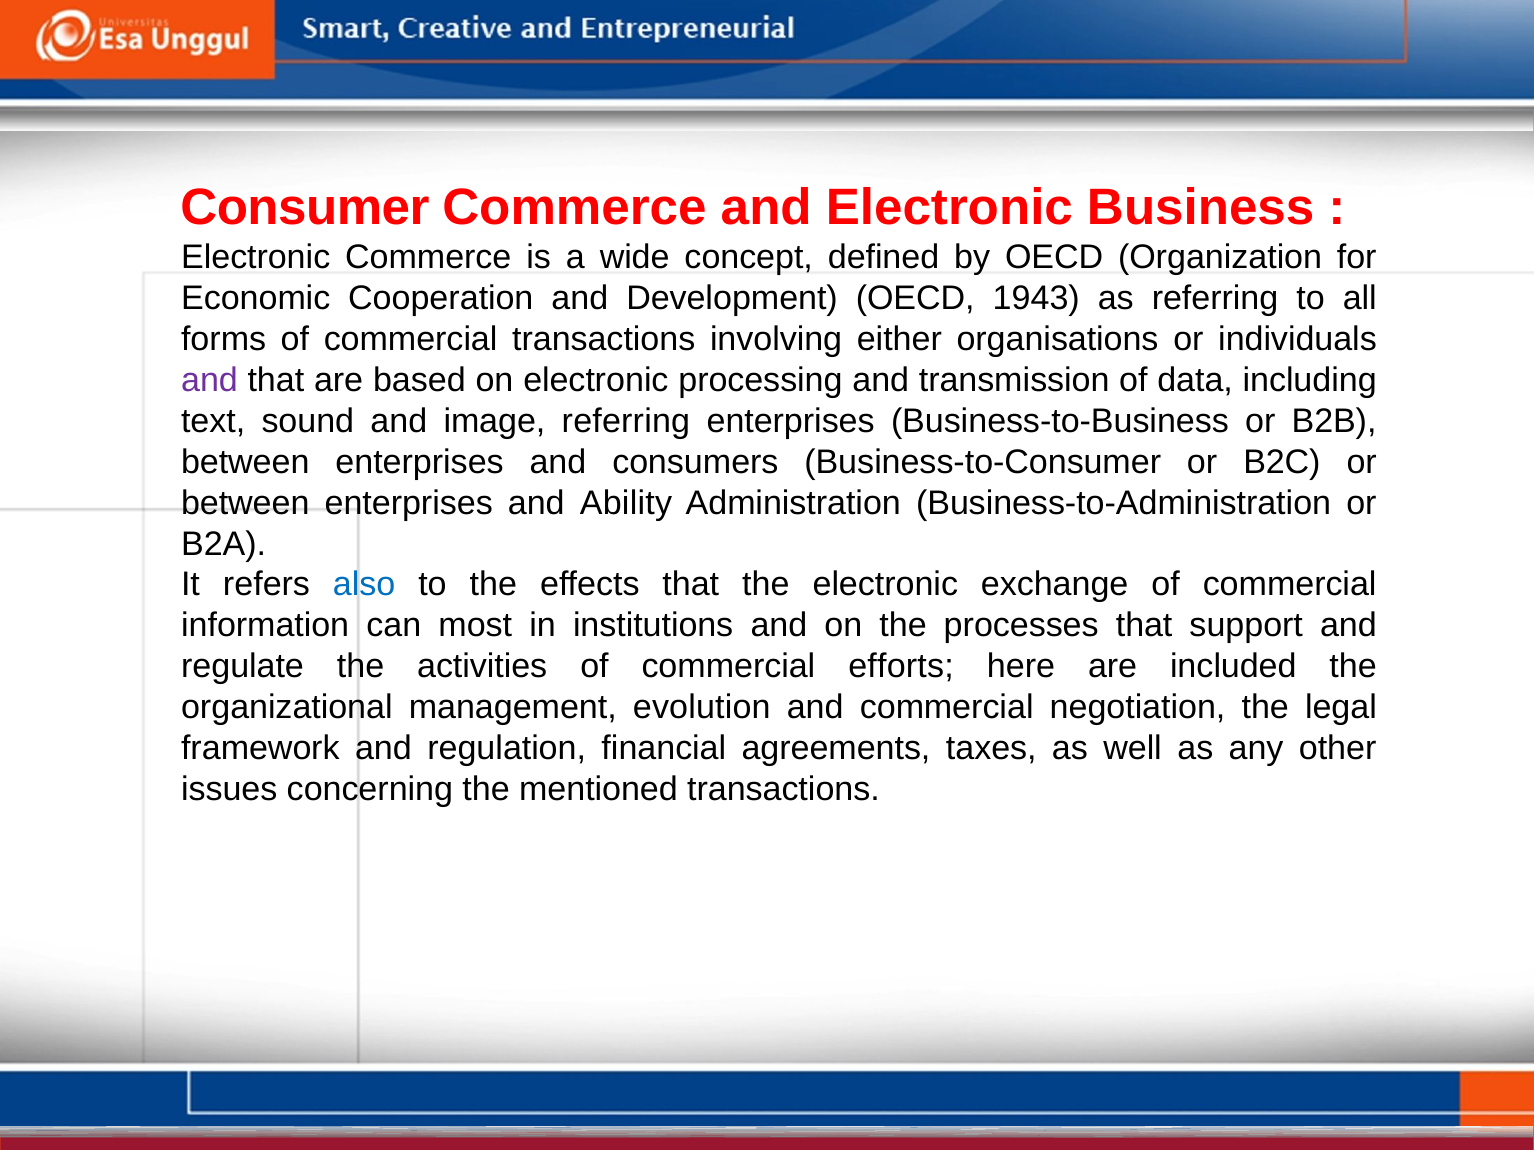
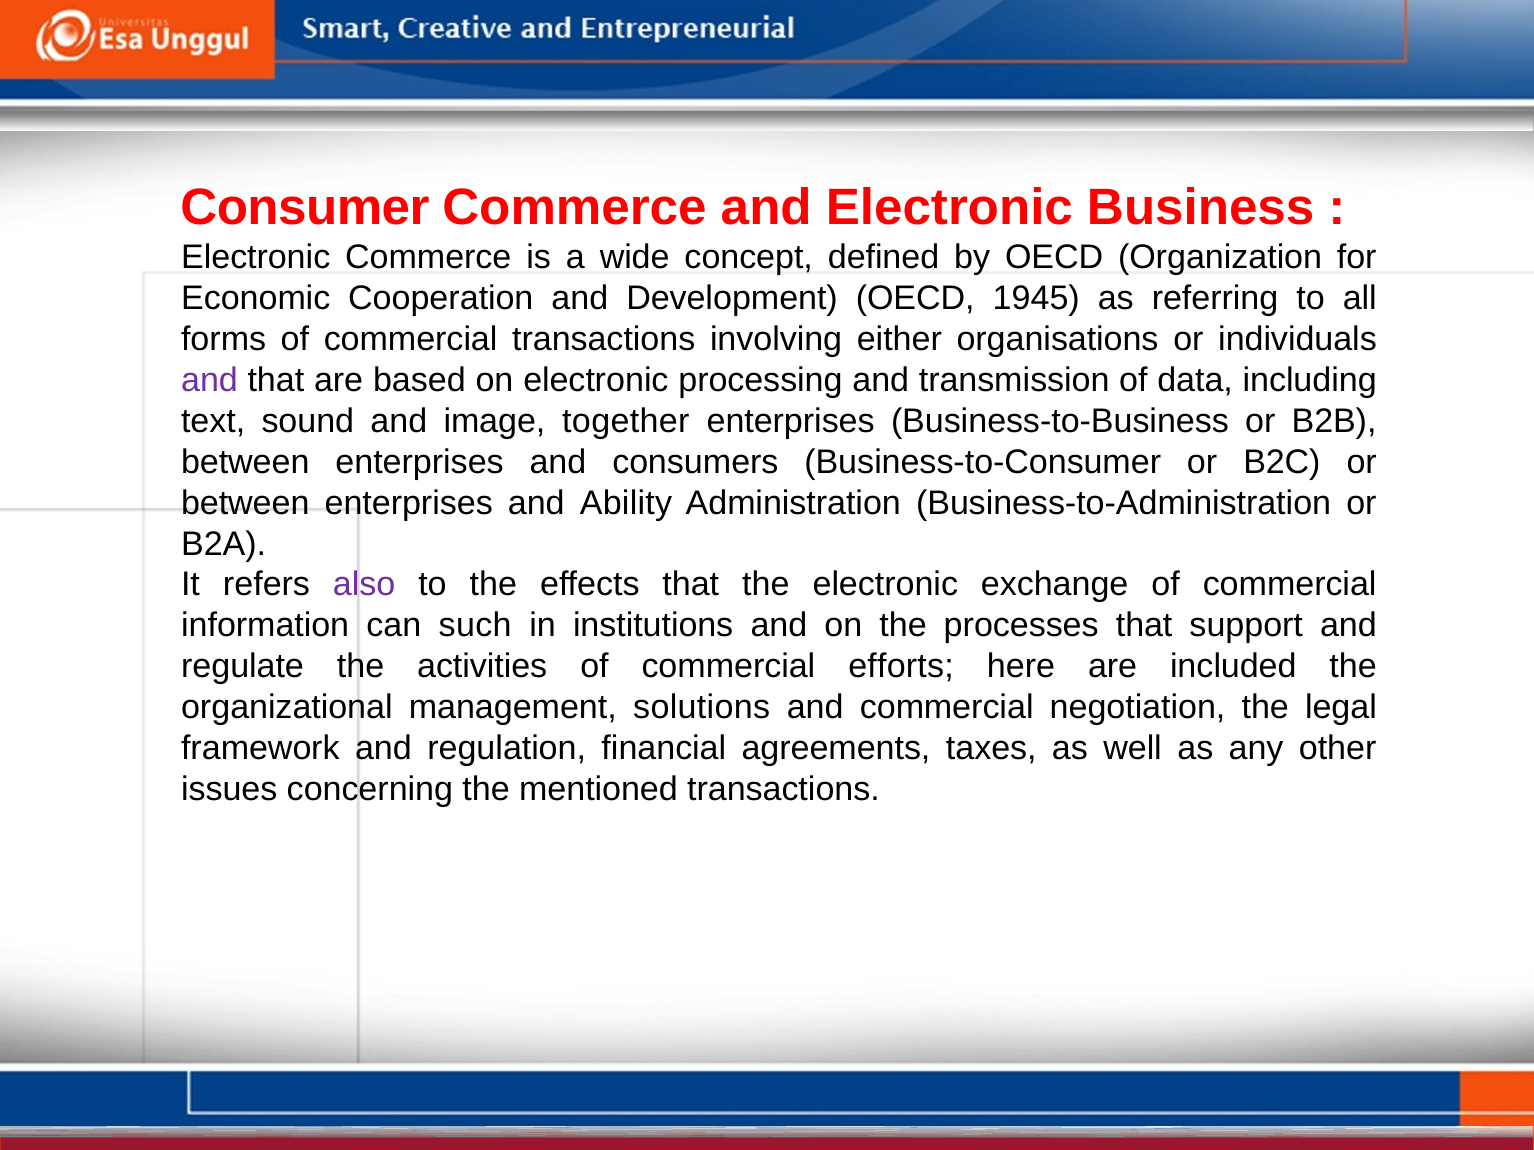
1943: 1943 -> 1945 (1036, 299)
image referring: referring -> together (626, 421)
also colour: blue -> purple (364, 585)
most: most -> such (475, 626)
evolution: evolution -> solutions (702, 708)
